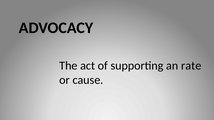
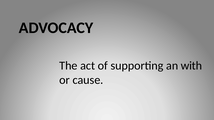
rate: rate -> with (191, 66)
